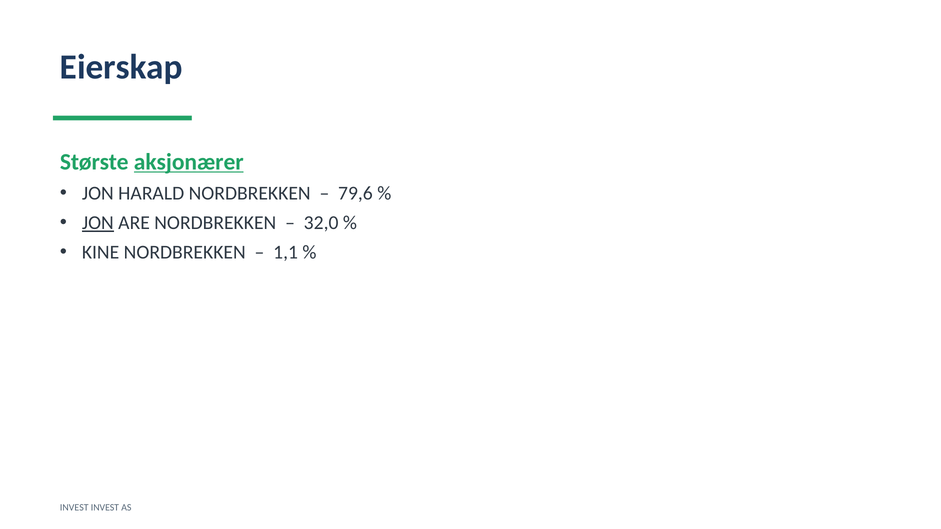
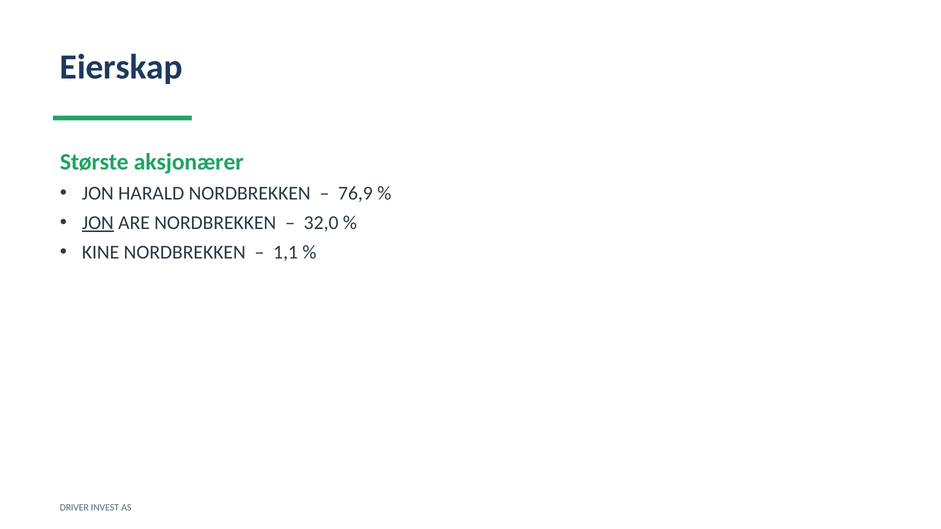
aksjonærer underline: present -> none (189, 162)
79,6: 79,6 -> 76,9 (355, 193)
INVEST: INVEST -> DRIVER (74, 508)
